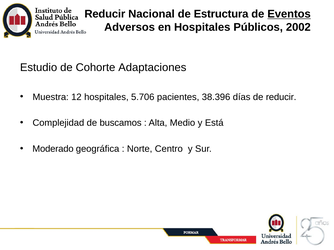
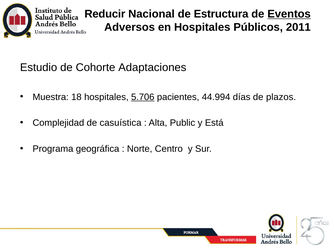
2002: 2002 -> 2011 (298, 27)
12: 12 -> 18 (76, 97)
5.706 underline: none -> present (143, 97)
38.396: 38.396 -> 44.994 (216, 97)
de reducir: reducir -> plazos (281, 97)
buscamos: buscamos -> casuística (121, 123)
Medio: Medio -> Public (182, 123)
Moderado: Moderado -> Programa (53, 149)
